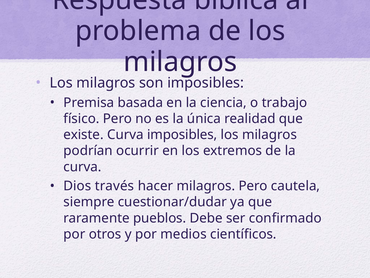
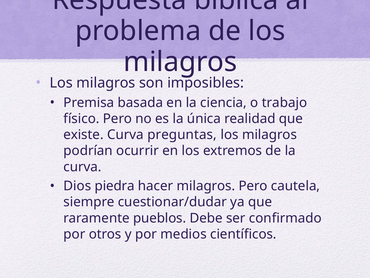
Curva imposibles: imposibles -> preguntas (182, 134)
través: través -> piedra (115, 186)
